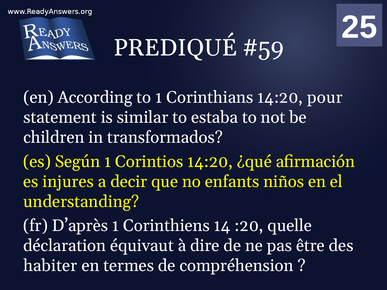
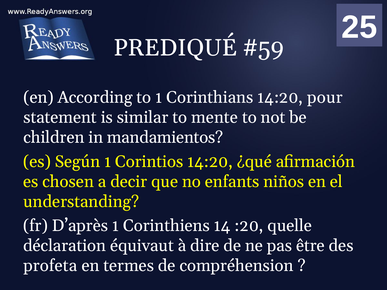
estaba: estaba -> mente (214, 118)
transformados: transformados -> mandamientos (165, 138)
injures: injures -> chosen (68, 182)
habiter: habiter -> profeta (50, 266)
